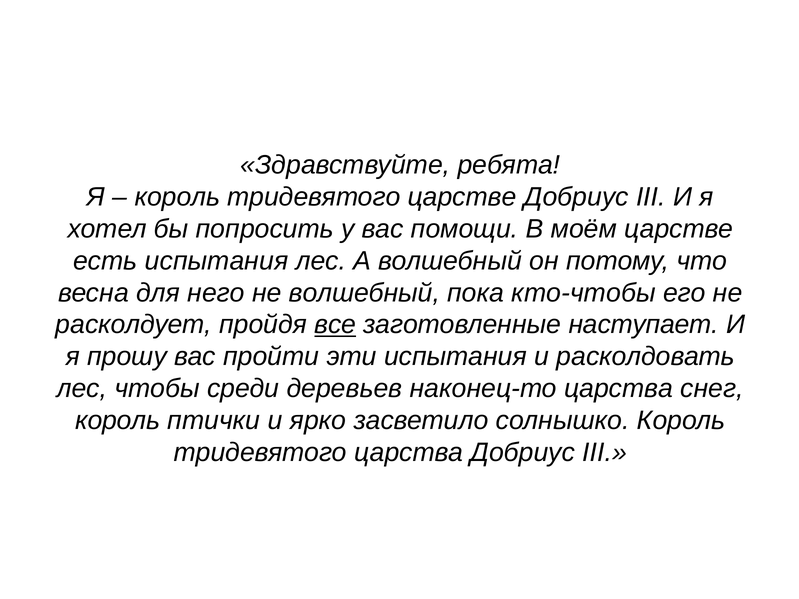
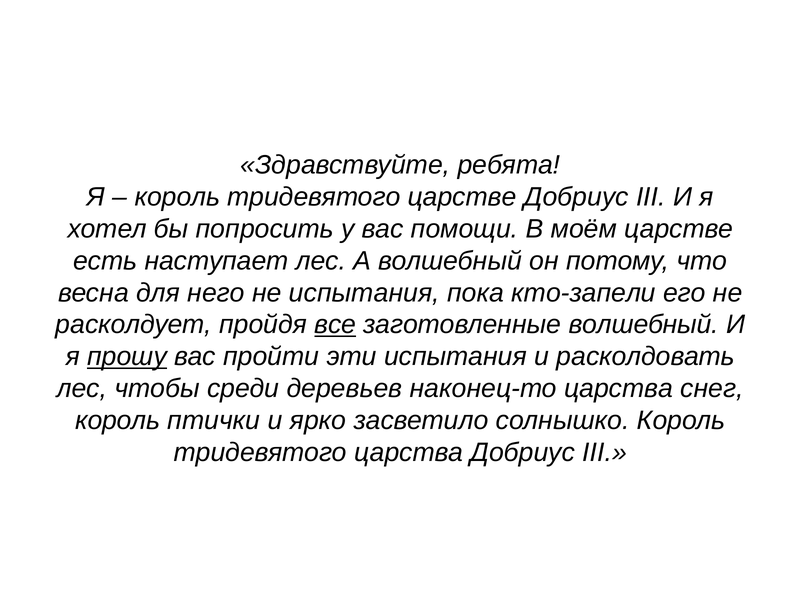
есть испытания: испытания -> наступает (217, 261)
не волшебный: волшебный -> испытания (364, 293)
кто-чтобы: кто-чтобы -> кто-запели (584, 293)
заготовленные наступает: наступает -> волшебный (644, 325)
прошу underline: none -> present (127, 357)
